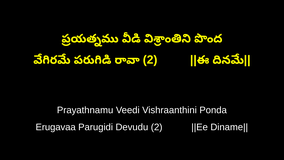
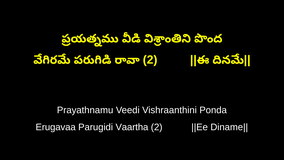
Devudu: Devudu -> Vaartha (132, 127)
